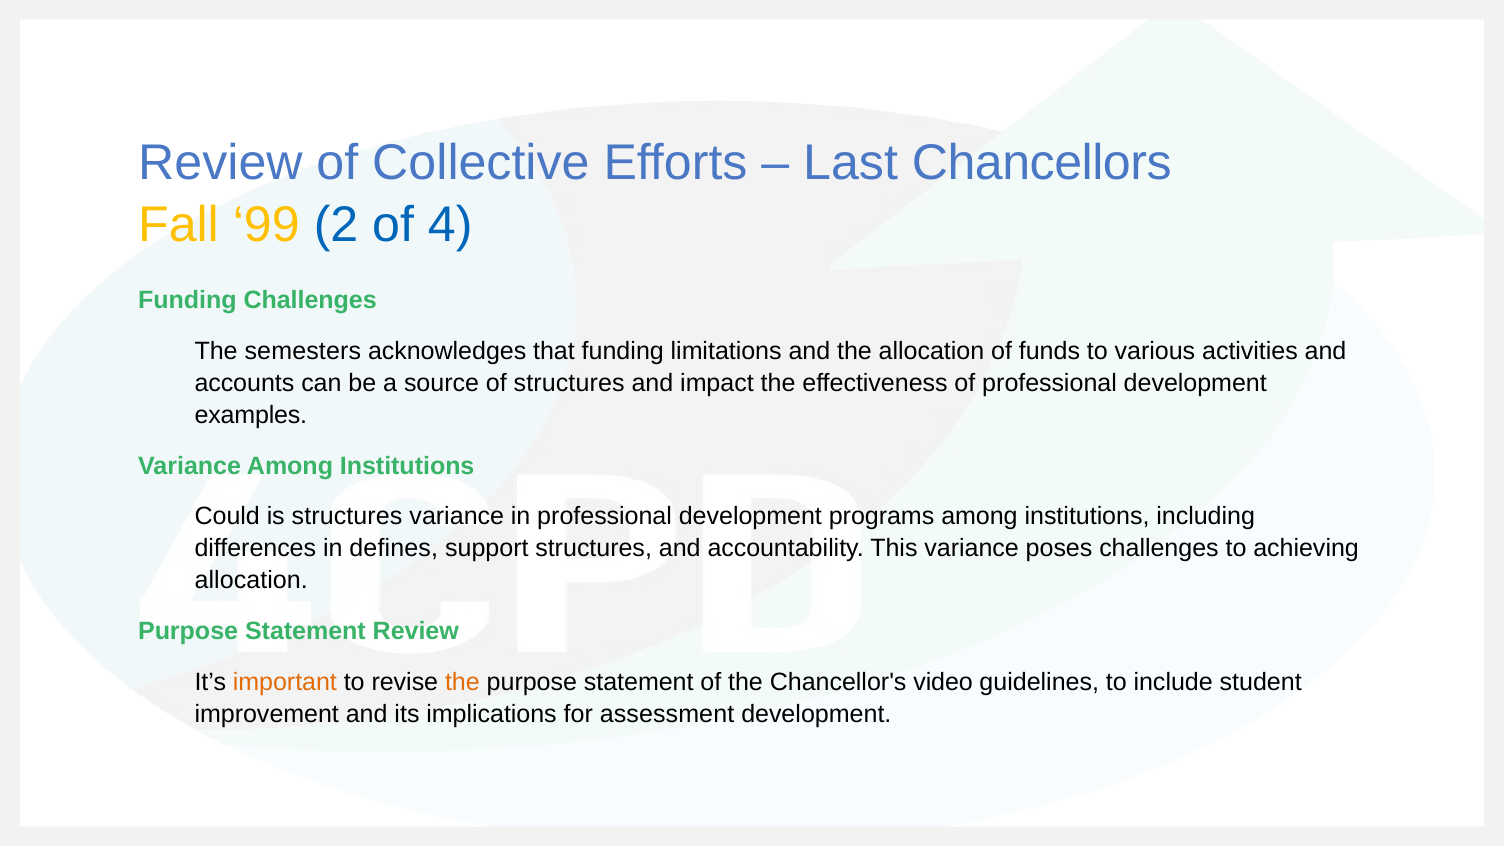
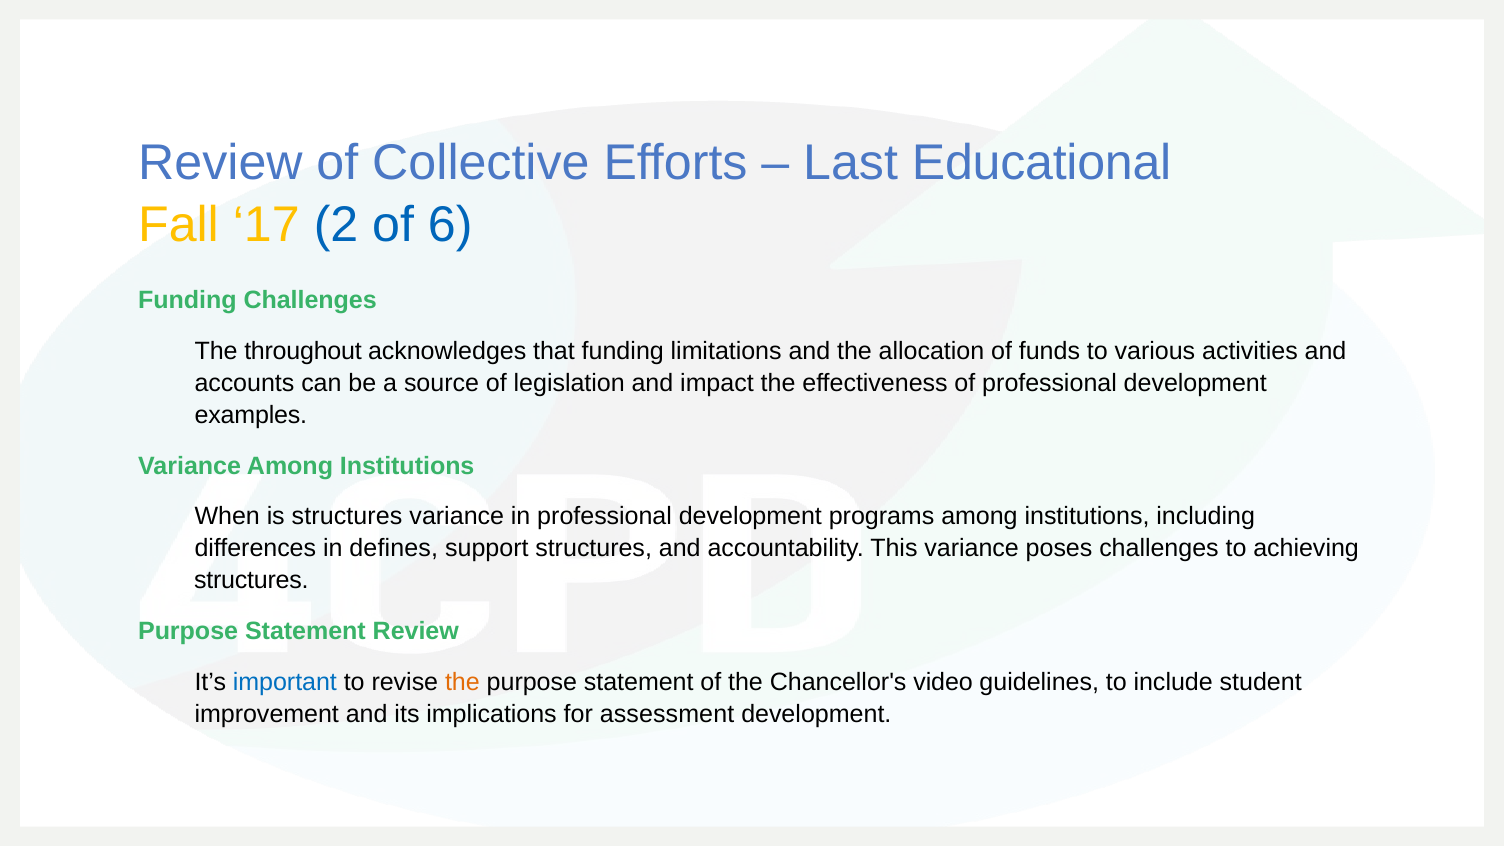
Chancellors: Chancellors -> Educational (1042, 163)
99: 99 -> 17 (266, 225)
4: 4 -> 6 (450, 225)
semesters: semesters -> throughout (303, 351)
of structures: structures -> legislation (569, 383)
Could: Could -> When (227, 517)
allocation: allocation -> structures (251, 581)
important colour: orange -> blue (285, 682)
